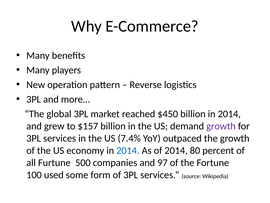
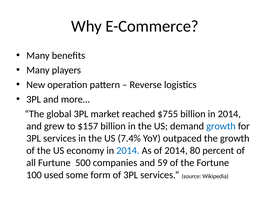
$450: $450 -> $755 (168, 114)
growth colour: purple -> blue (221, 126)
97: 97 -> 59 (162, 162)
